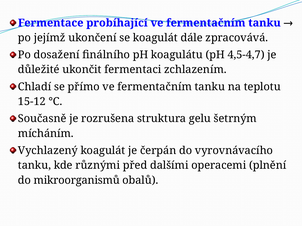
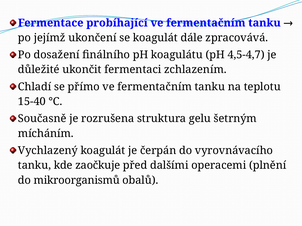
15-12: 15-12 -> 15-40 (32, 102)
různými: různými -> zaočkuje (98, 166)
